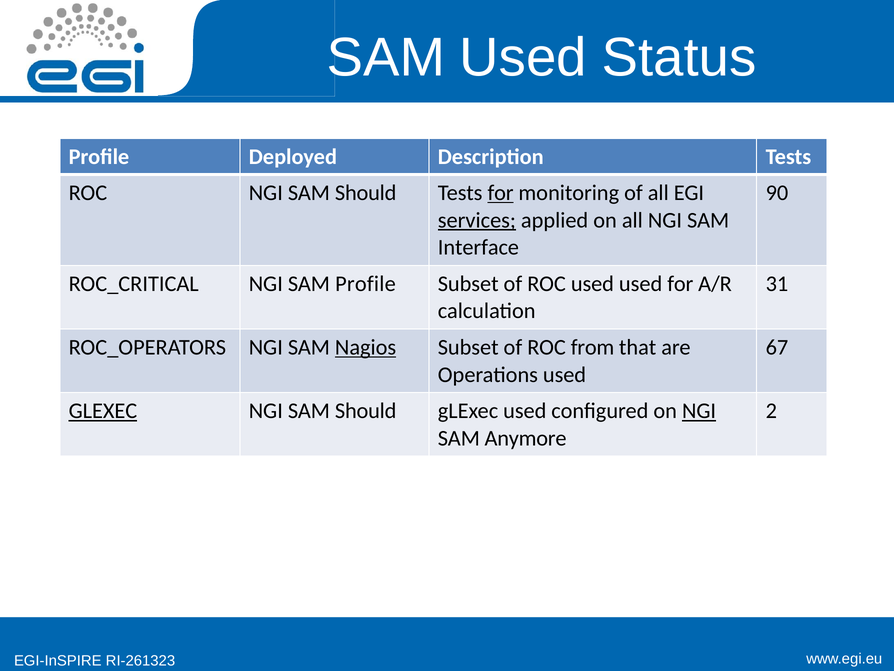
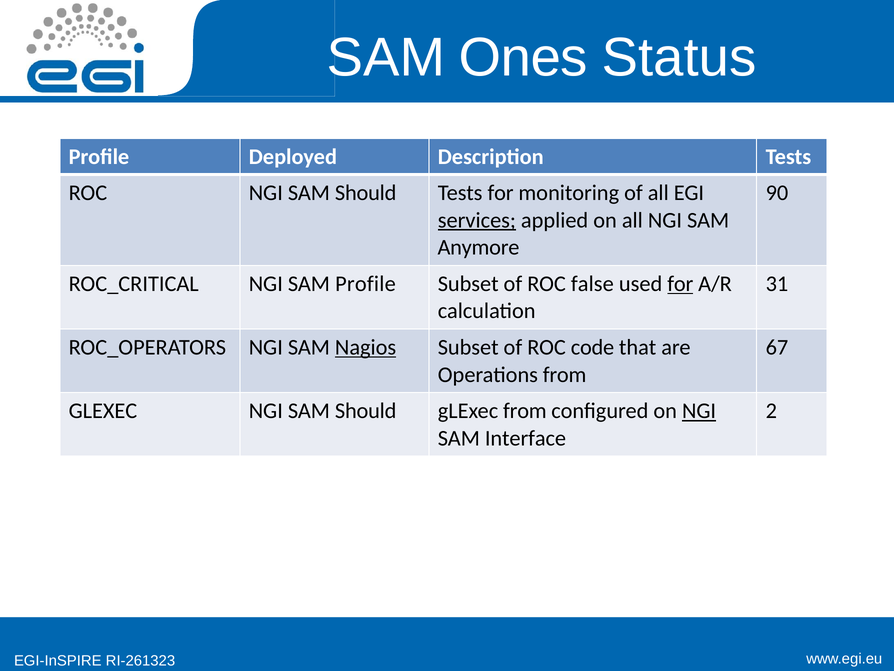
SAM Used: Used -> Ones (523, 57)
for underline: present -> none (501, 193)
Interface: Interface -> Anymore (478, 247)
ROC used: used -> false (592, 284)
for underline: none -> present (680, 284)
from: from -> code (593, 347)
Operations used: used -> from (565, 374)
GLEXEC underline: present -> none (103, 411)
gLExec used: used -> from (525, 411)
Anymore: Anymore -> Interface (525, 438)
